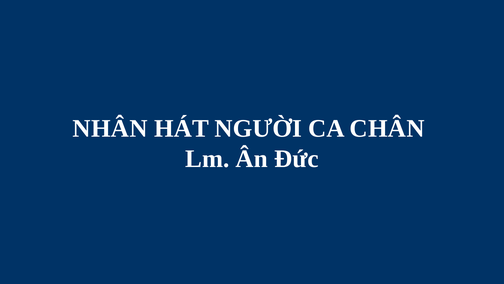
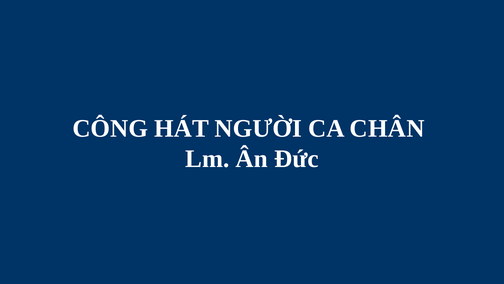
NHÂN: NHÂN -> CÔNG (110, 128)
